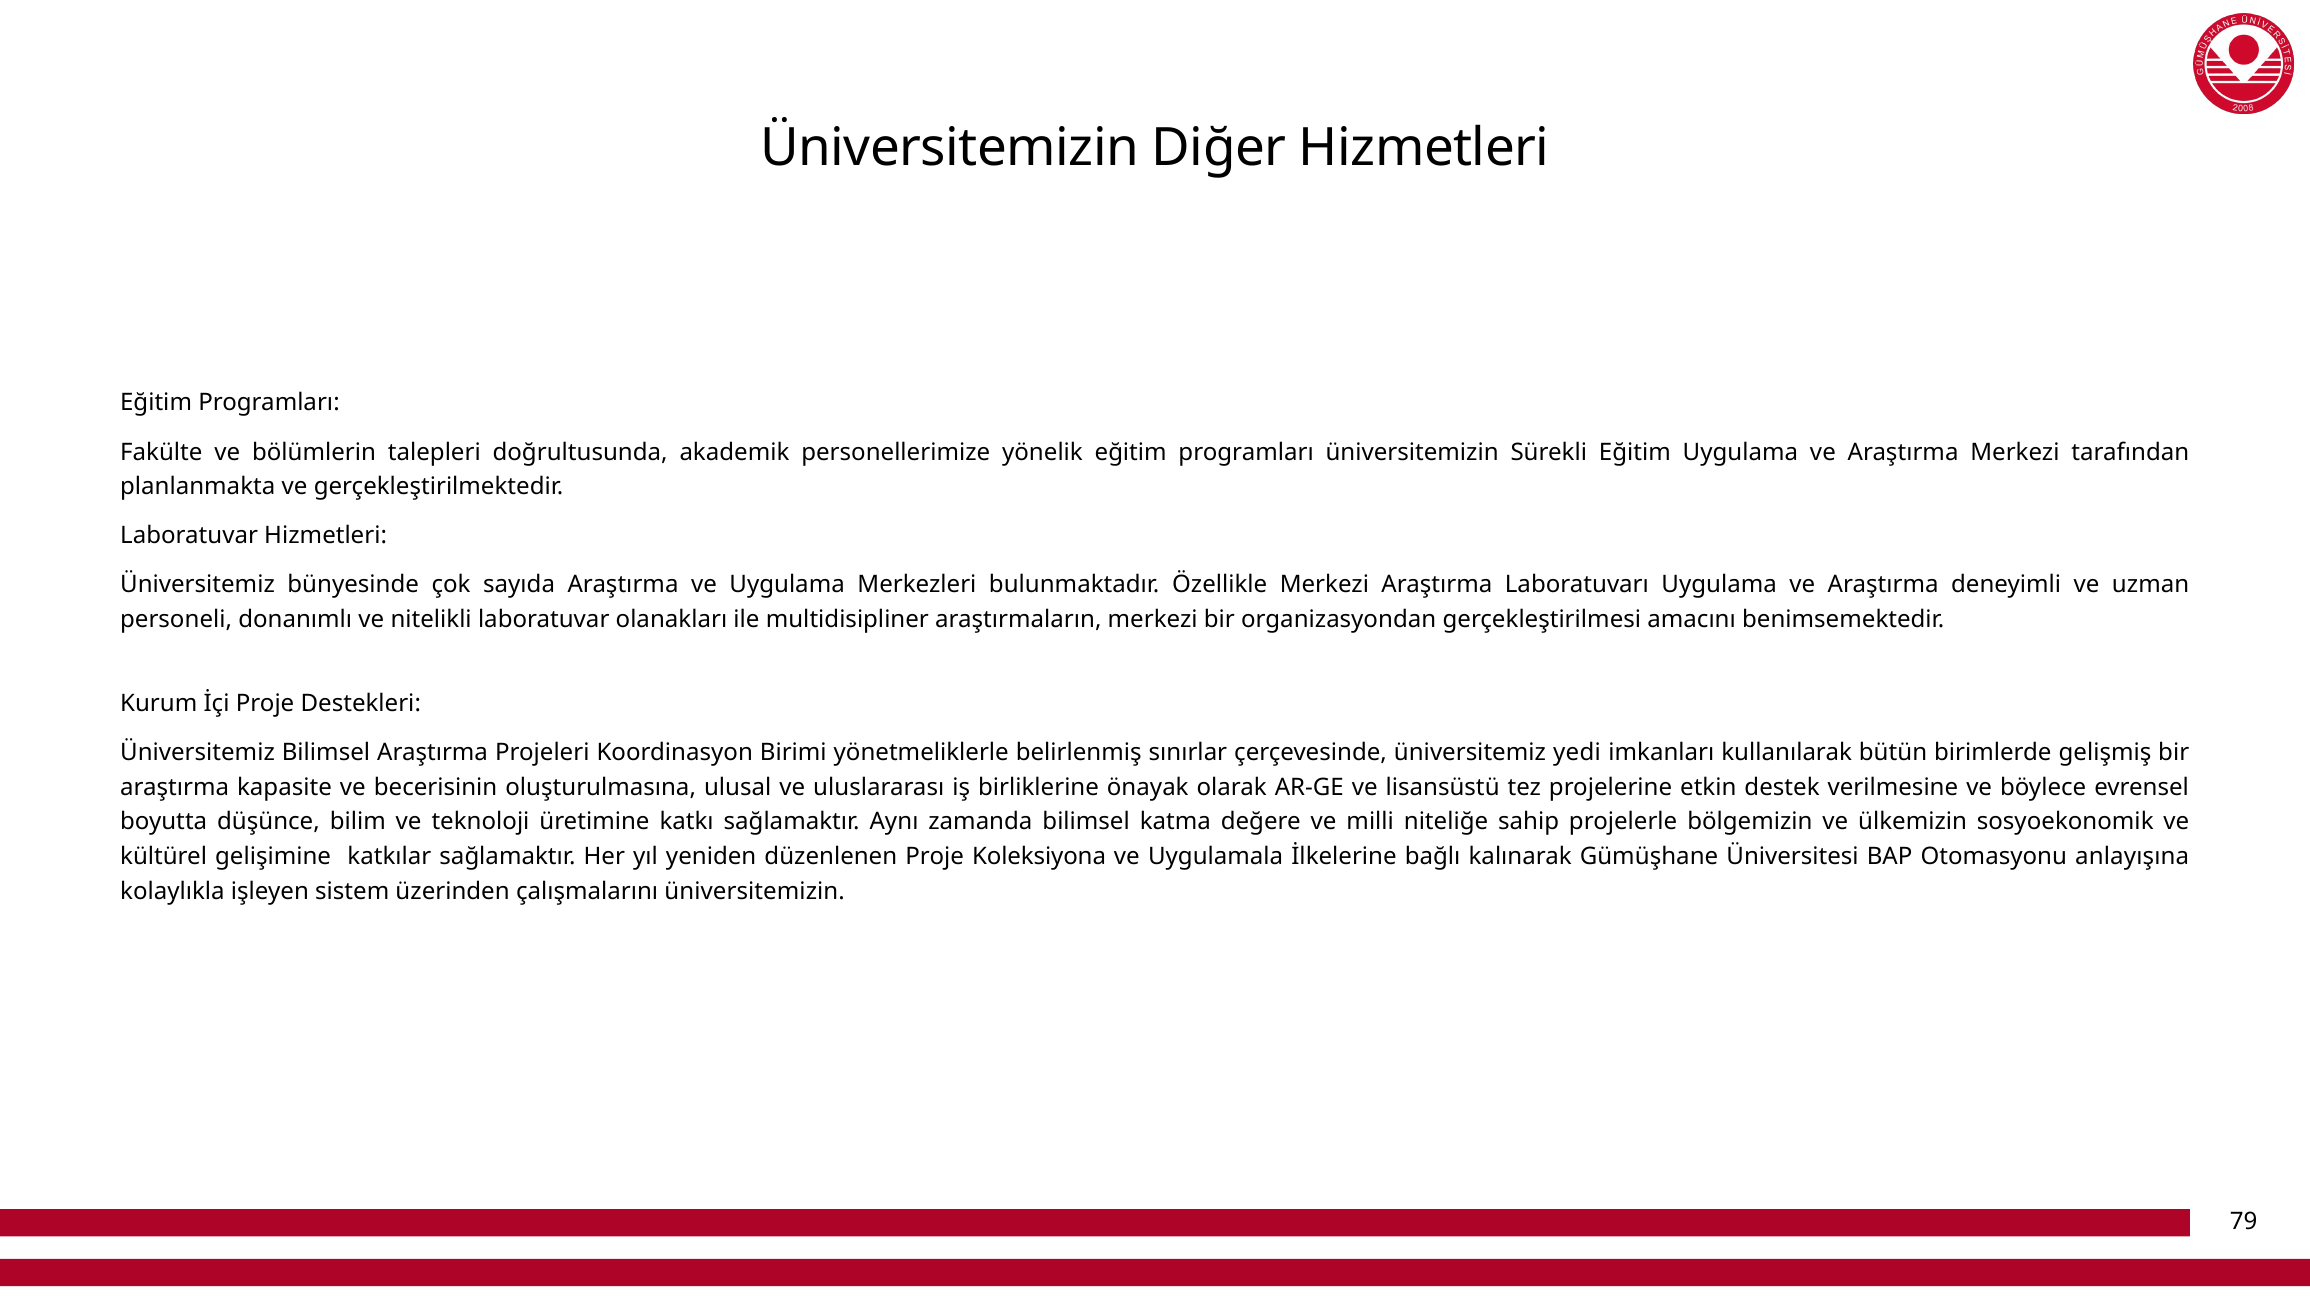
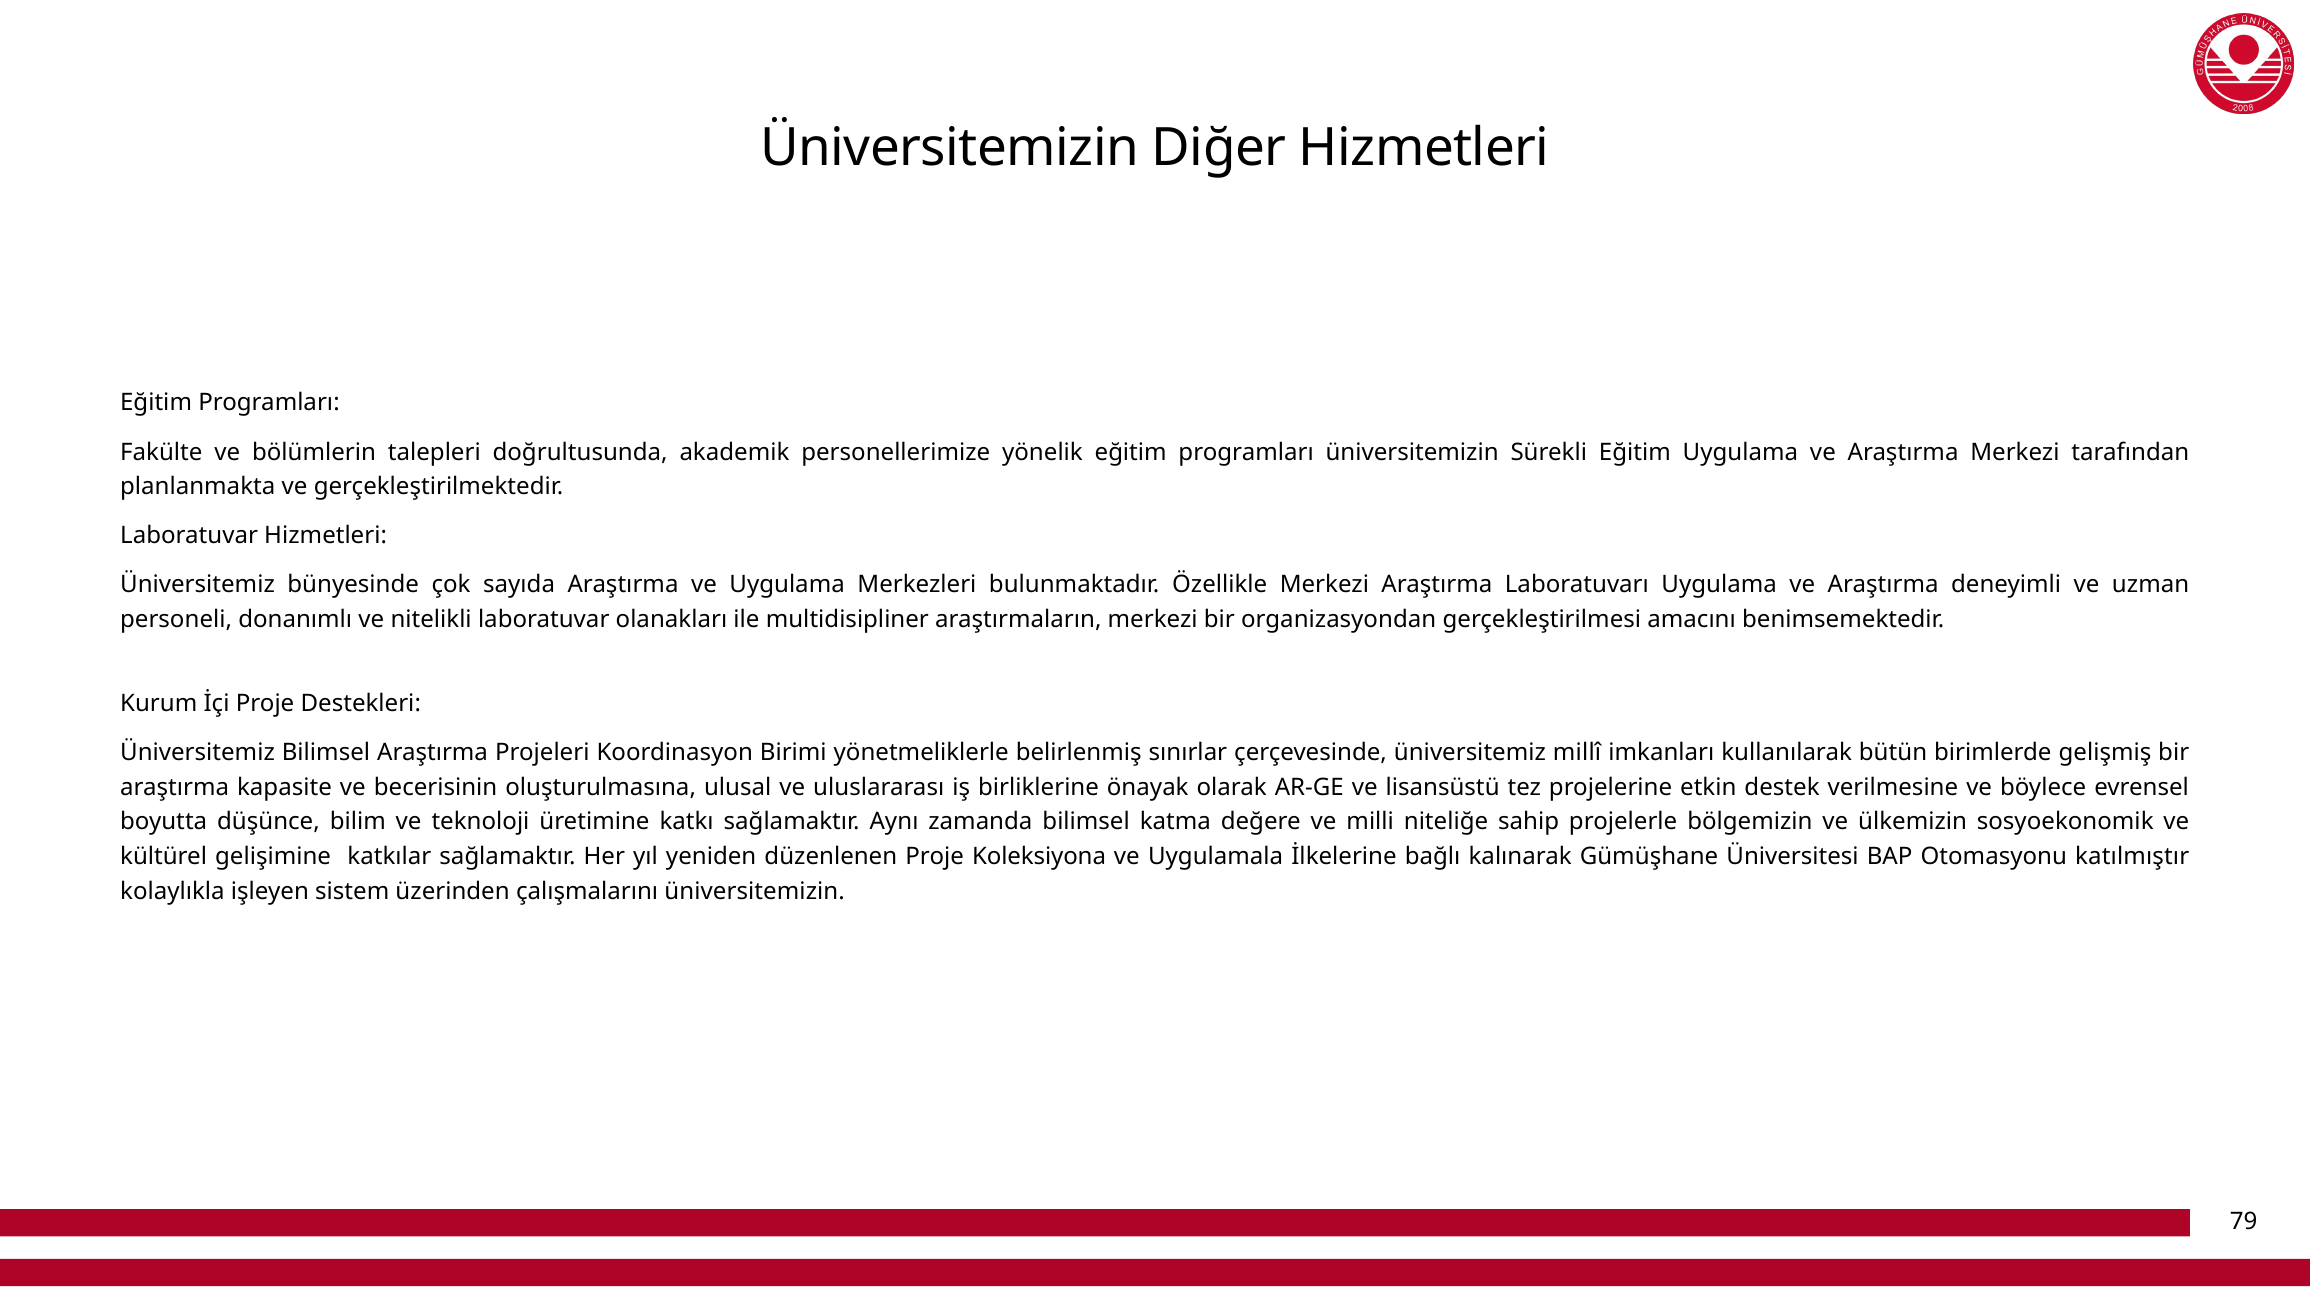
yedi: yedi -> millî (1577, 753)
anlayışına: anlayışına -> katılmıştır (2132, 857)
